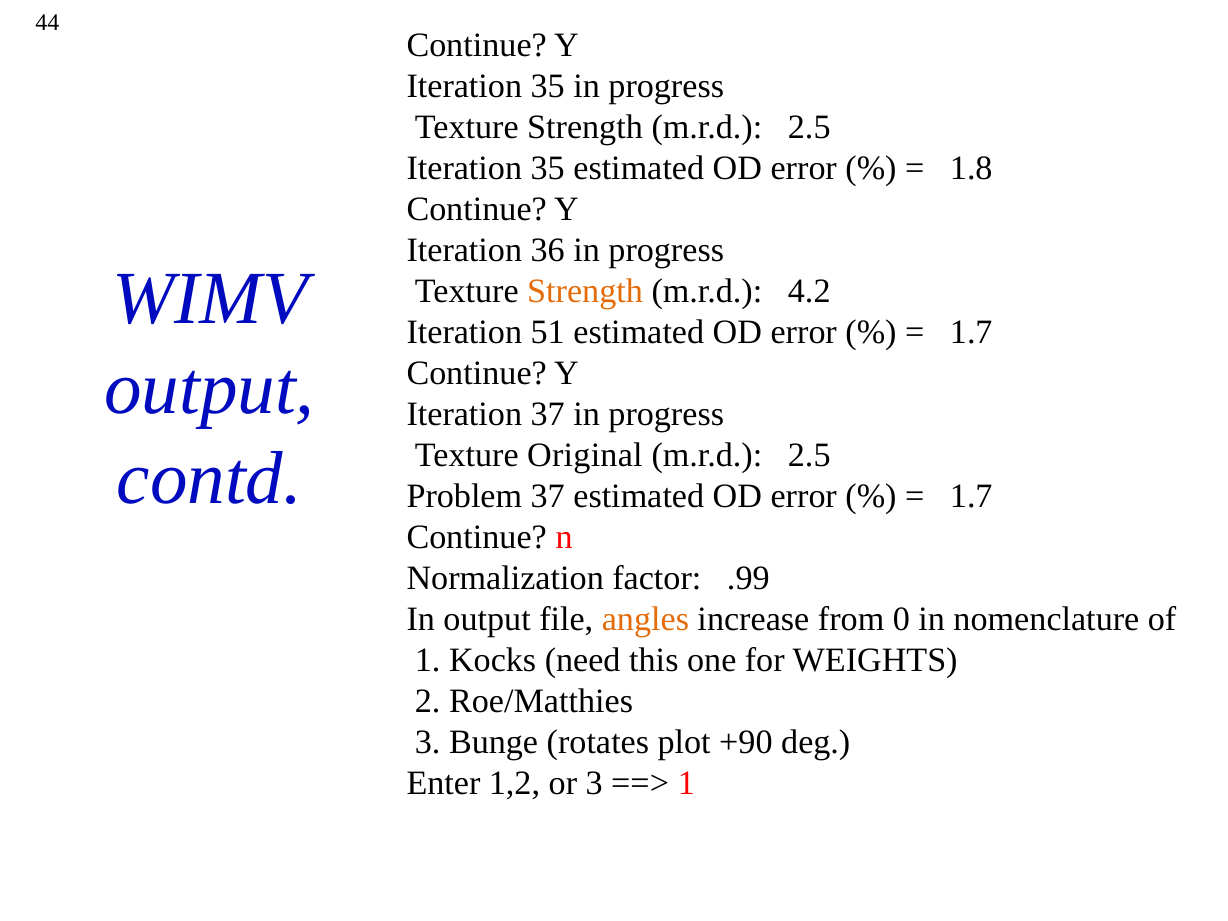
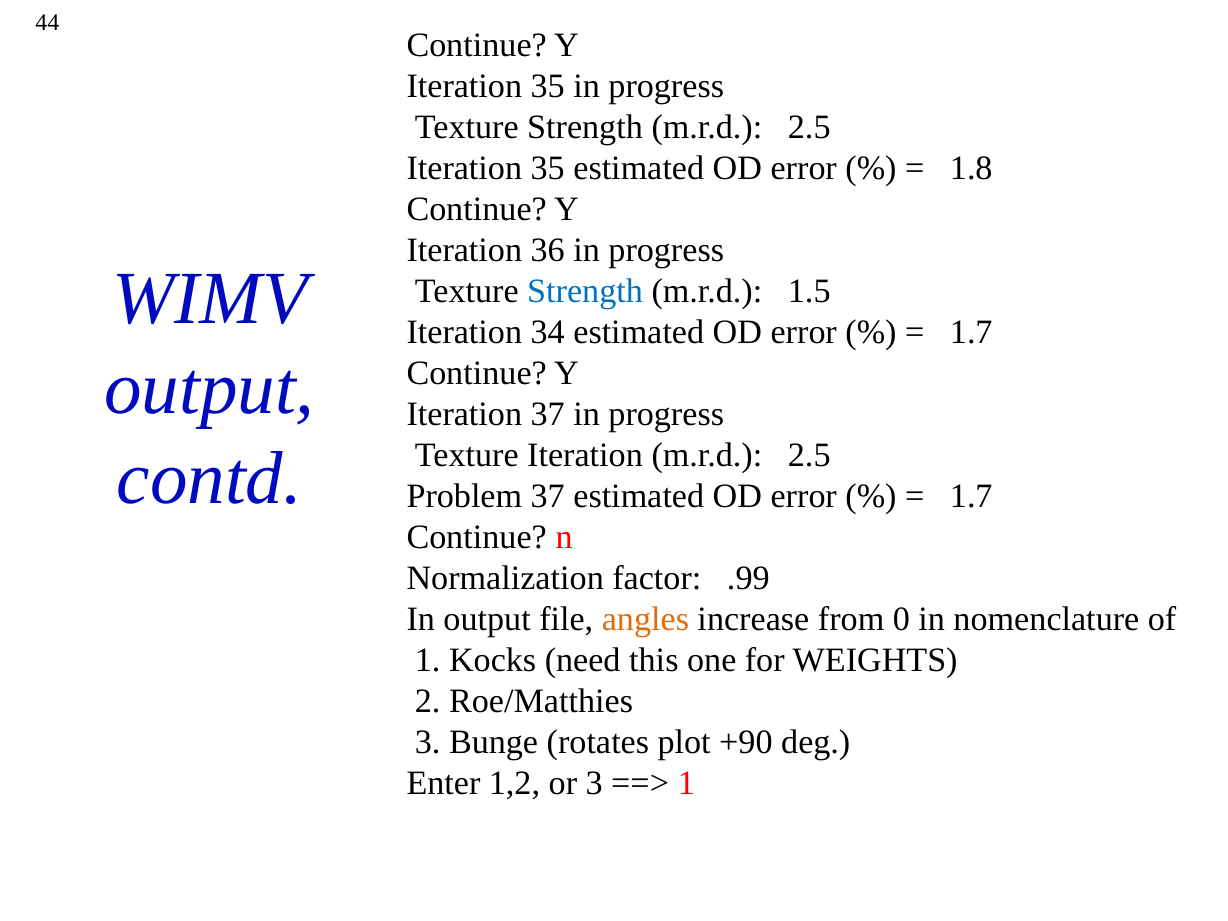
Strength colour: orange -> blue (585, 291)
4.2: 4.2 -> 1.5 (809, 291)
51: 51 -> 34 (548, 332)
Texture Original: Original -> Iteration (585, 455)
